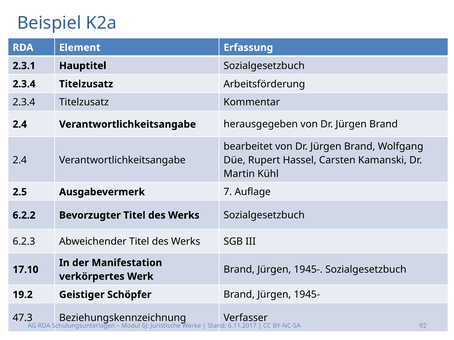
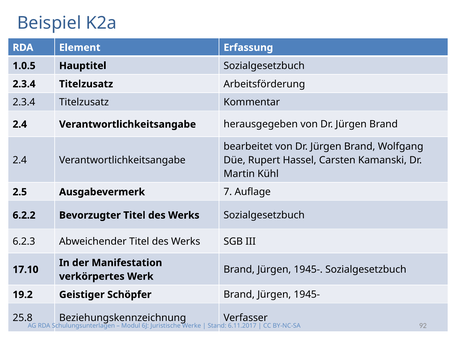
2.3.1: 2.3.1 -> 1.0.5 (24, 66)
47.3: 47.3 -> 25.8 (23, 318)
